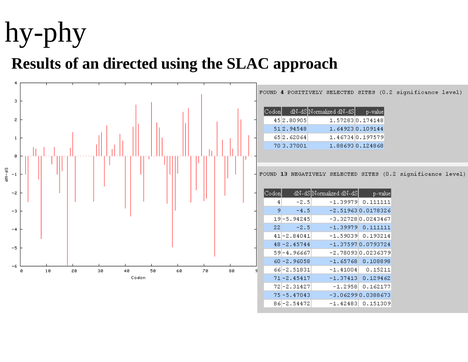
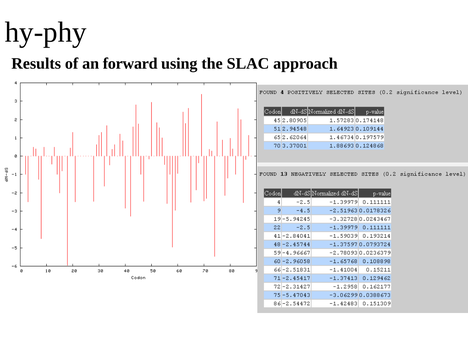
directed: directed -> forward (130, 63)
